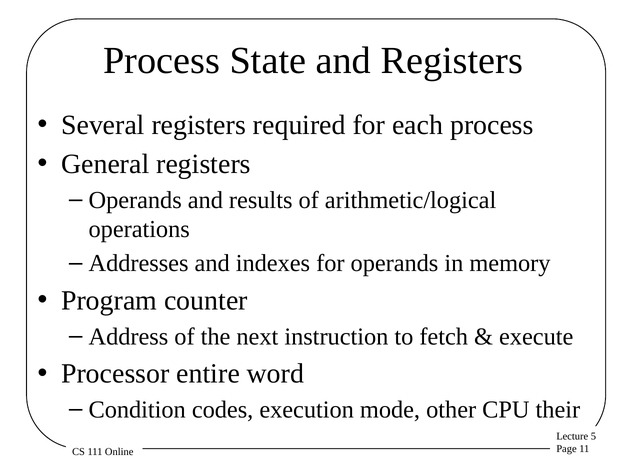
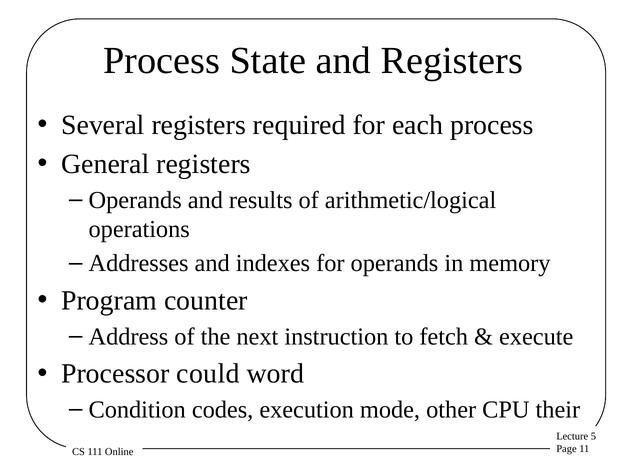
entire: entire -> could (208, 374)
